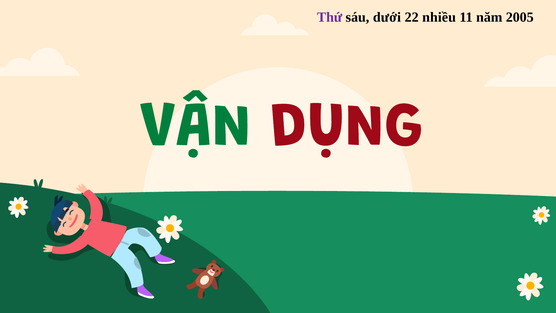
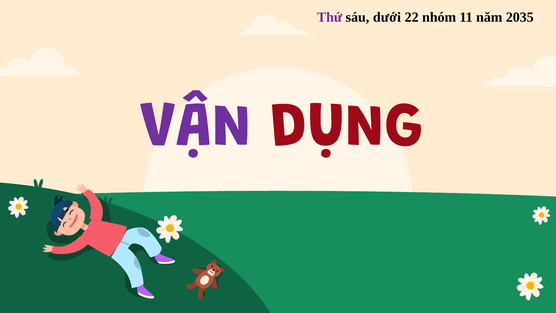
nhiều: nhiều -> nhóm (439, 17)
2005: 2005 -> 2035 (520, 17)
VẬN colour: green -> purple (195, 124)
